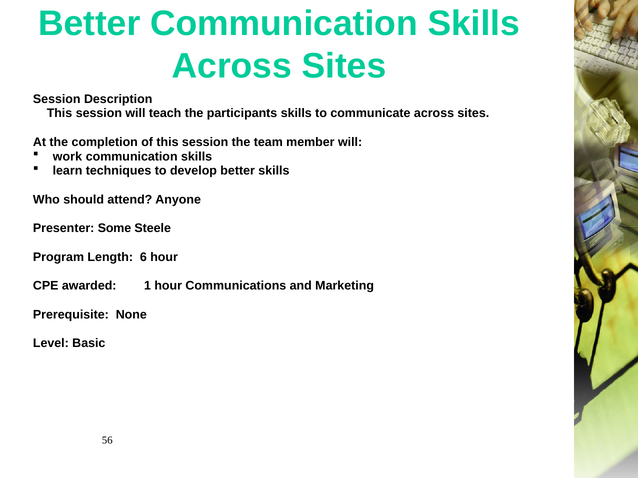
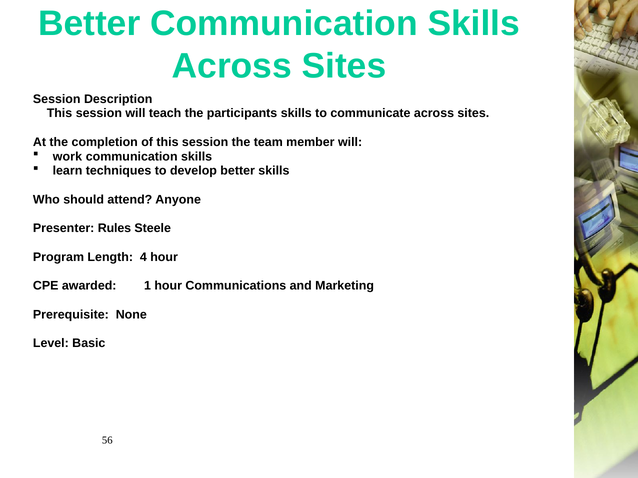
Some: Some -> Rules (114, 229)
6: 6 -> 4 (143, 257)
